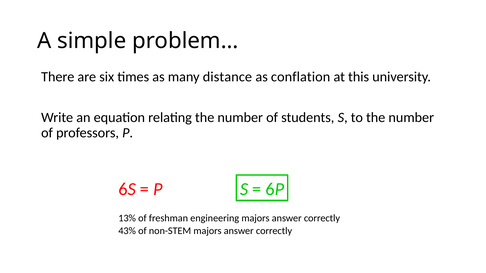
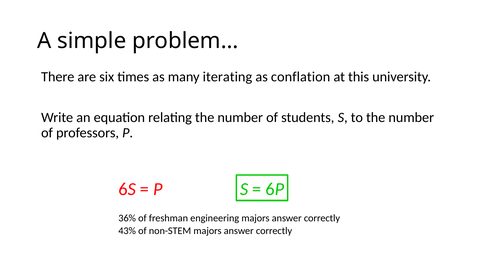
distance: distance -> iterating (227, 77)
13%: 13% -> 36% (127, 218)
